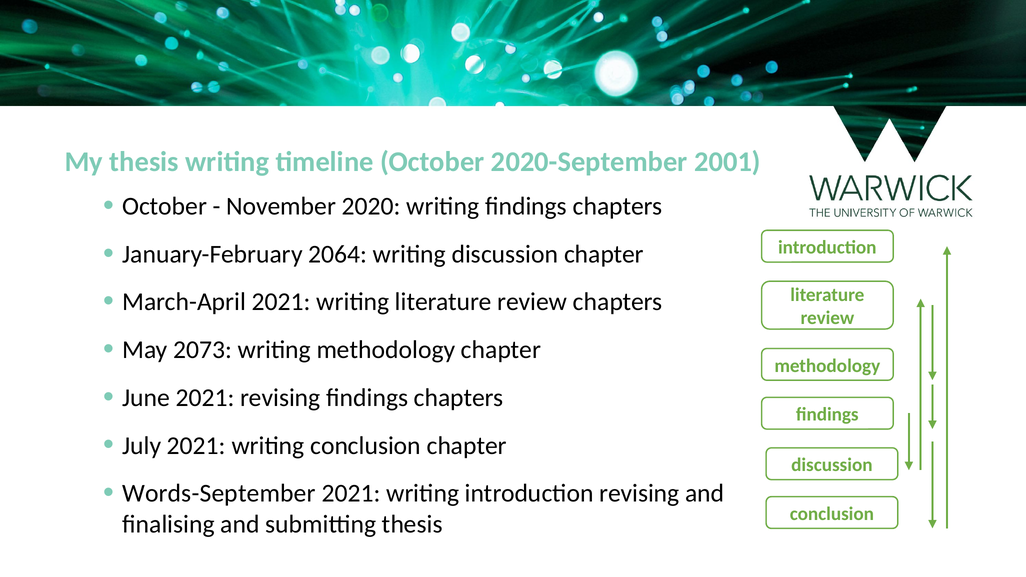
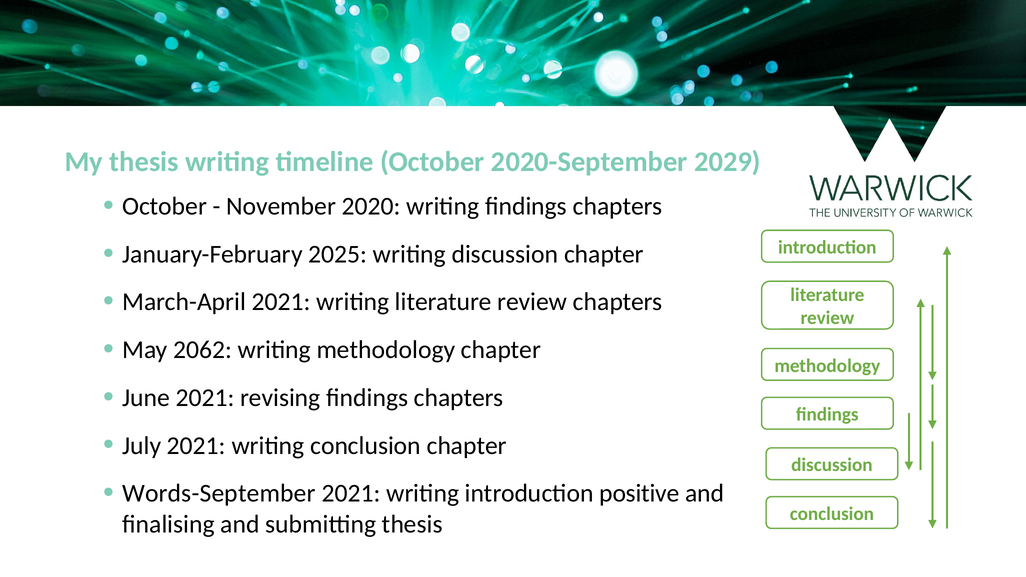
2001: 2001 -> 2029 (727, 162)
2064: 2064 -> 2025 (338, 254)
2073: 2073 -> 2062 (203, 350)
introduction revising: revising -> positive (639, 494)
